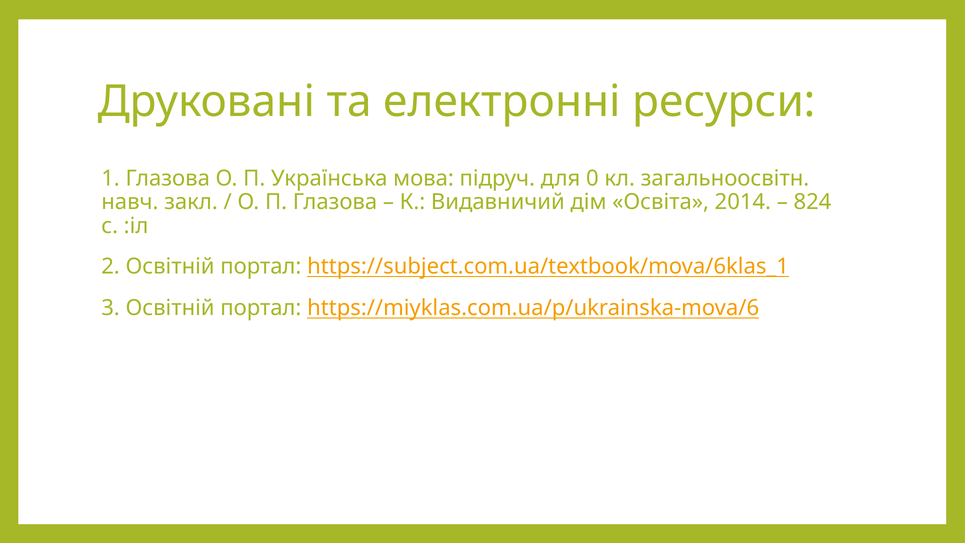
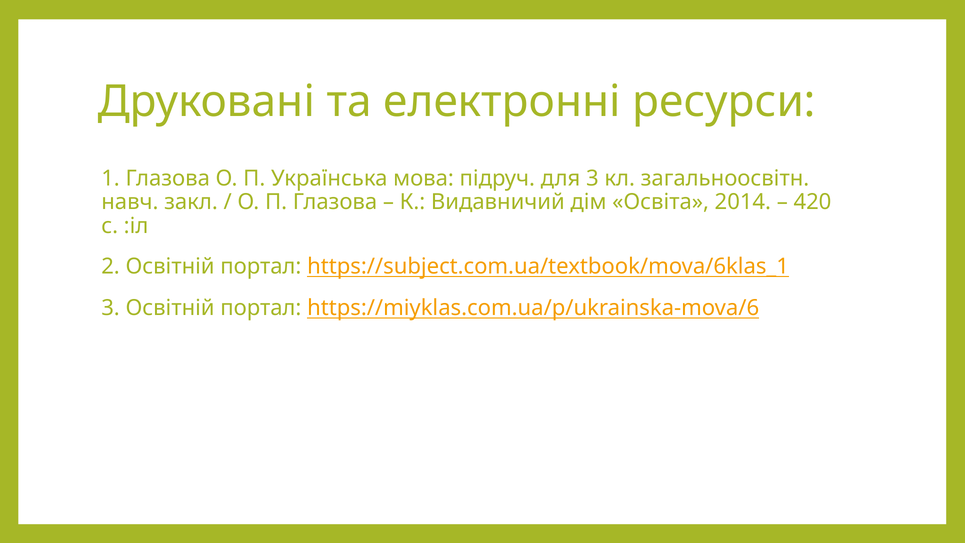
для 0: 0 -> 3 (592, 178)
824: 824 -> 420 (812, 202)
